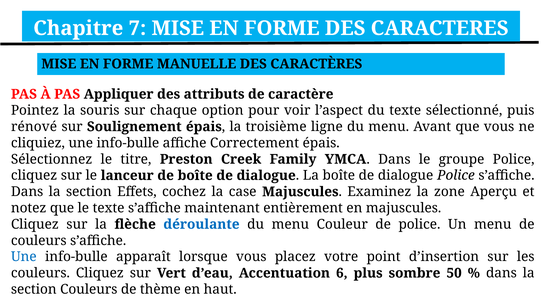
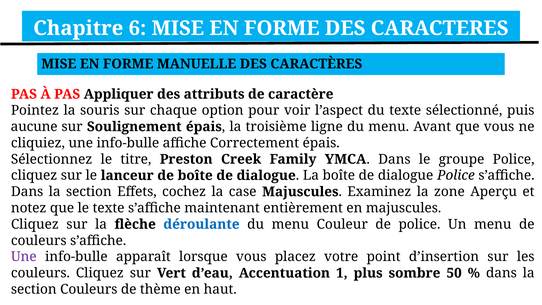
7: 7 -> 6 (137, 28)
rénové: rénové -> aucune (34, 127)
Une colour: blue -> purple (24, 257)
6: 6 -> 1 (342, 273)
